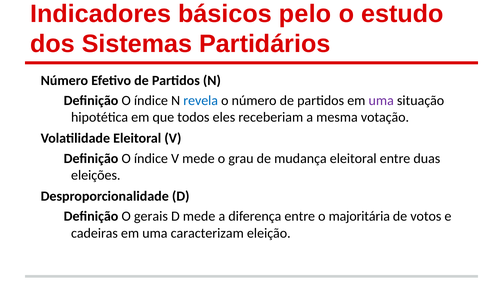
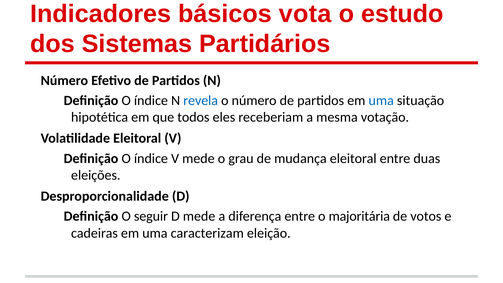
pelo: pelo -> vota (305, 14)
uma colour: purple -> blue (381, 101)
gerais: gerais -> seguir (151, 216)
